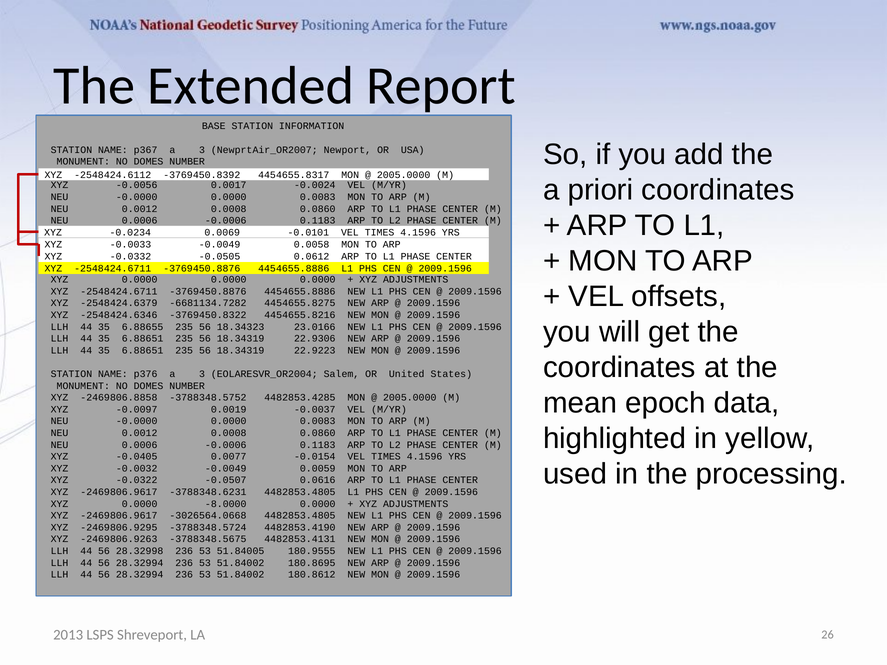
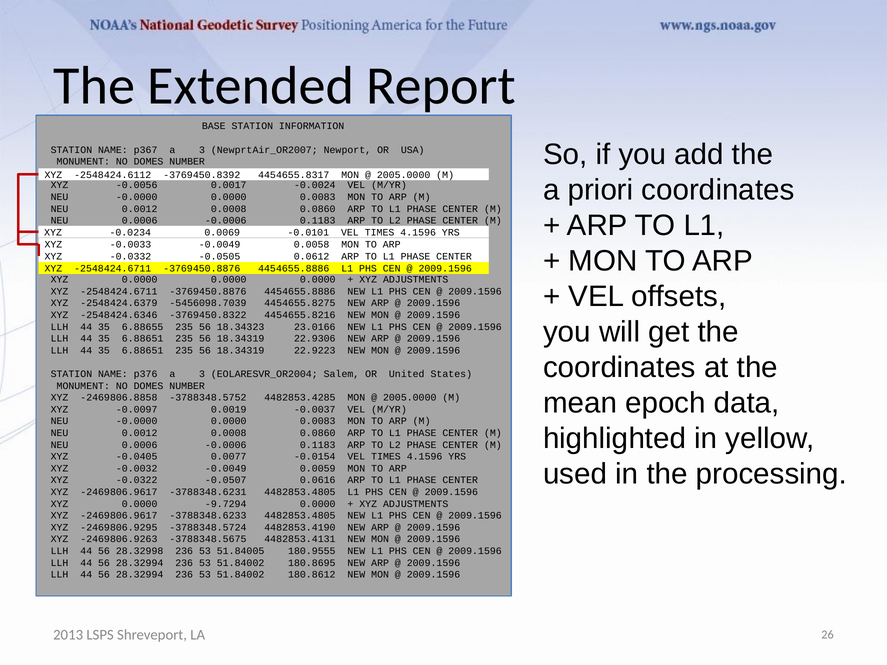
-6681134.7282: -6681134.7282 -> -5456098.7039 (208, 303)
-8.0000: -8.0000 -> -9.7294 (226, 504)
-3026564.0668: -3026564.0668 -> -3788348.6233 (208, 516)
